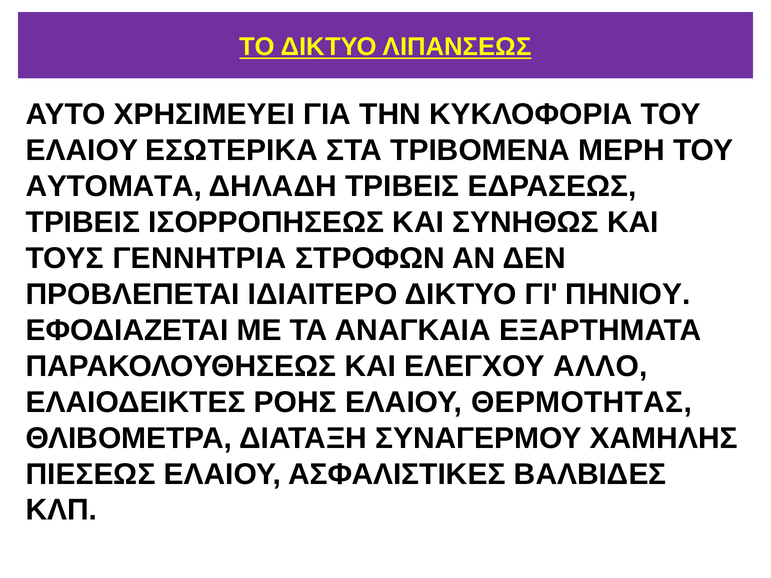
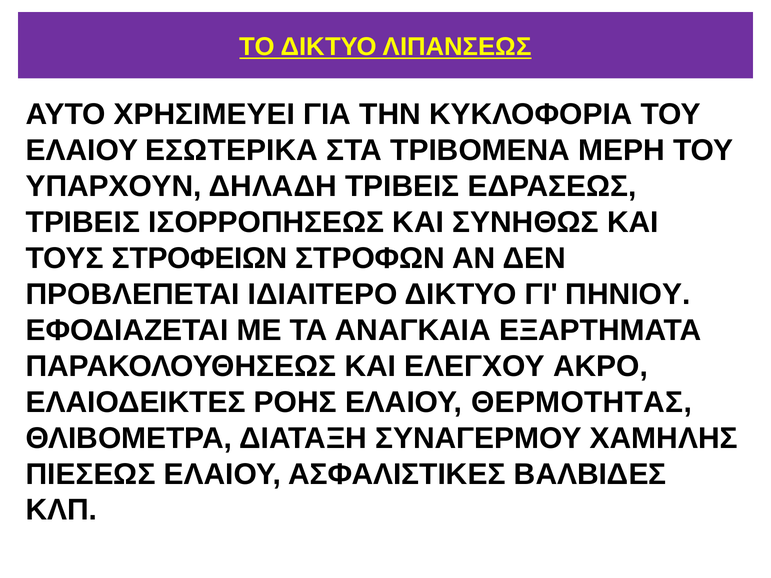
ΑΥΤΟΜΑΤΑ: ΑΥΤΟΜΑΤΑ -> ΥΠΑΡΧΟΥΝ (114, 186)
ΓΕΝΝΗΤΡΙΑ: ΓΕΝΝΗΤΡΙΑ -> ΣΤΡΟΦΕΙΩΝ (200, 258)
ΑΛΛΟ: ΑΛΛΟ -> ΑΚΡΟ (601, 366)
